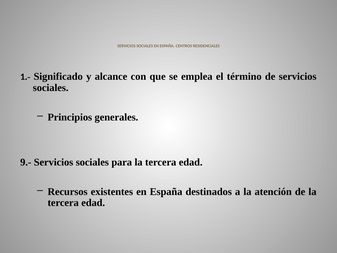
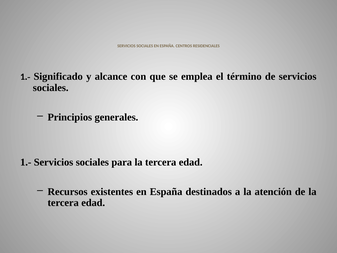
9.-: 9.- -> 1.- (26, 162)
